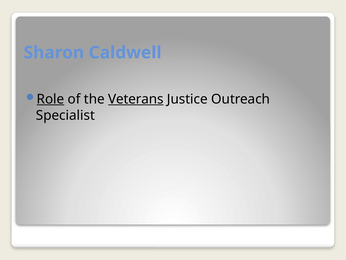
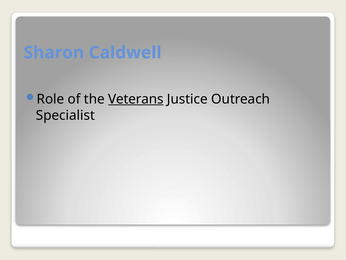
Role underline: present -> none (50, 99)
